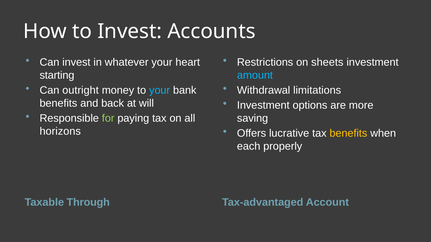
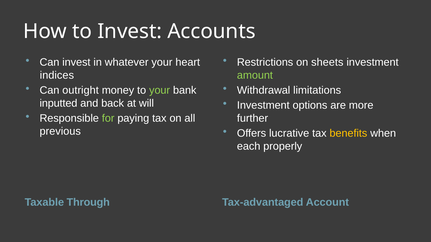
starting: starting -> indices (57, 75)
amount colour: light blue -> light green (255, 75)
your colour: light blue -> light green (160, 90)
benefits: benefits -> inputted (58, 103)
saving: saving -> further (253, 118)
horizons: horizons -> previous (60, 131)
